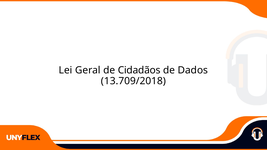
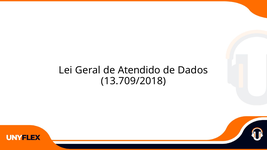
Cidadãos: Cidadãos -> Atendido (139, 70)
